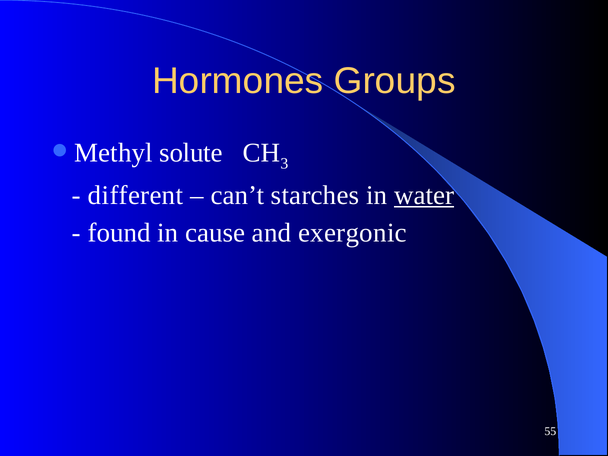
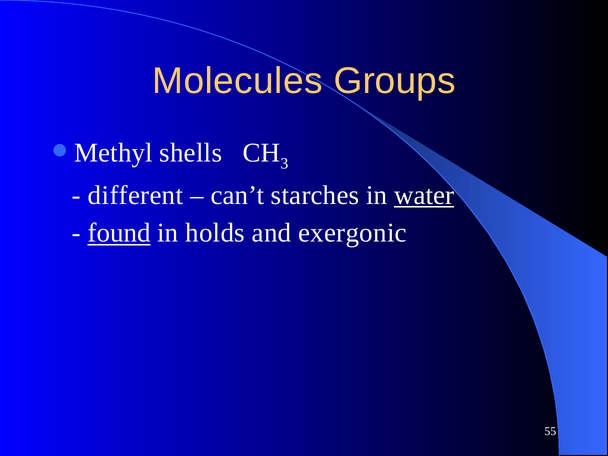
Hormones: Hormones -> Molecules (238, 81)
solute: solute -> shells (191, 153)
found underline: none -> present (119, 233)
cause: cause -> holds (215, 233)
